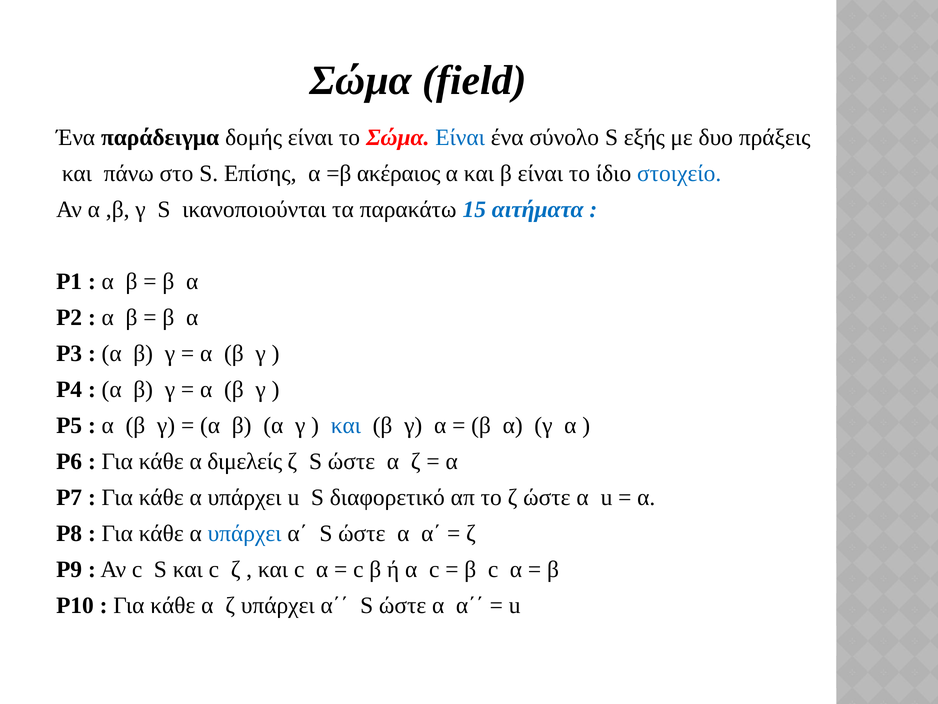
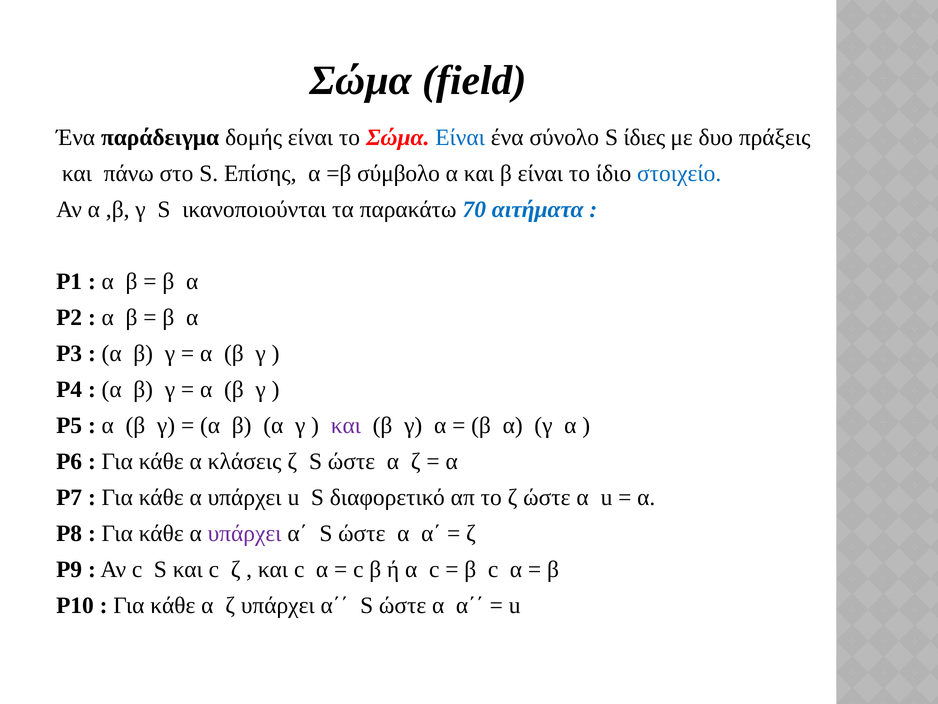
εξής: εξής -> ίδιες (644, 138)
ακέραιος: ακέραιος -> σύμβολο (399, 174)
15: 15 -> 70 (474, 210)
και colour: blue -> purple (346, 425)
διμελείς: διμελείς -> κλάσεις (245, 461)
υπάρχει colour: blue -> purple (245, 533)
